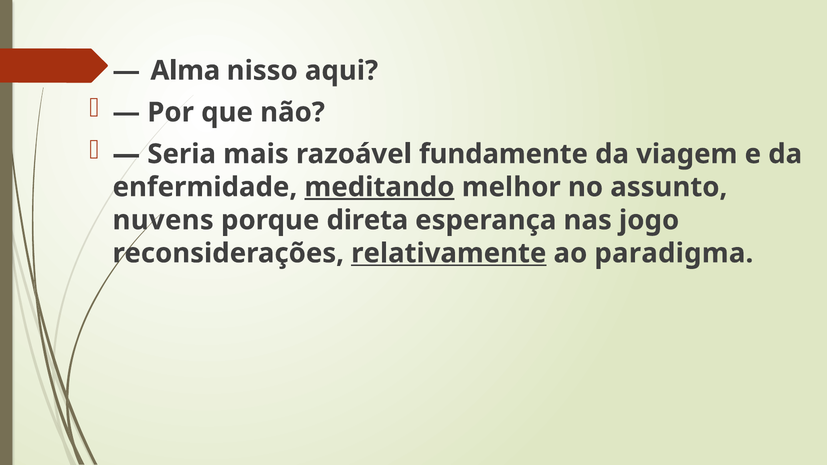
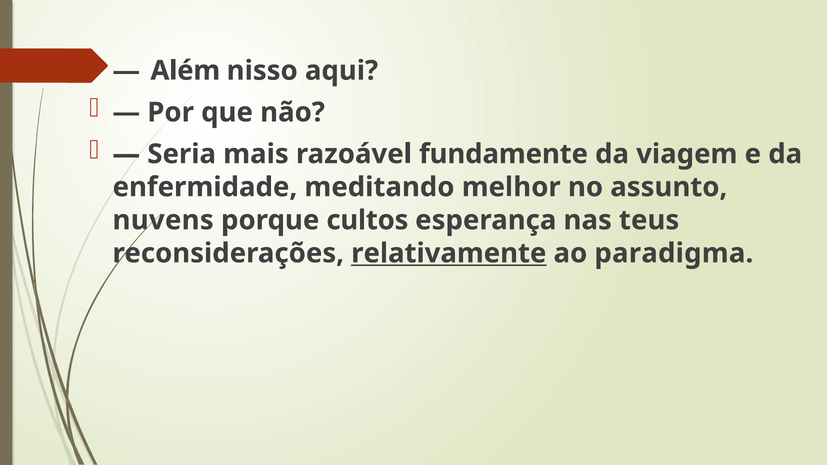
Alma: Alma -> Além (185, 71)
meditando underline: present -> none (379, 187)
direta: direta -> cultos (367, 220)
jogo: jogo -> teus (649, 220)
